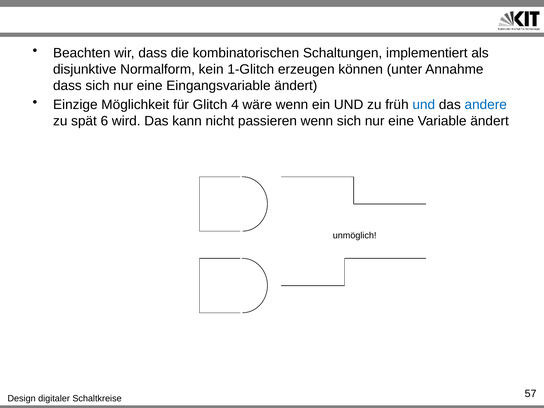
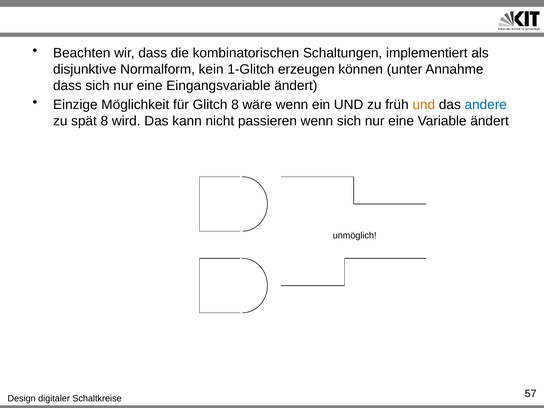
Glitch 4: 4 -> 8 (235, 105)
und colour: blue -> orange (424, 105)
spät 6: 6 -> 8 (104, 121)
